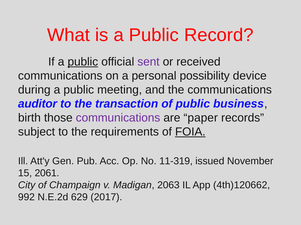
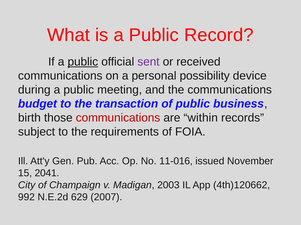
auditor: auditor -> budget (38, 104)
communications colour: purple -> red (118, 118)
paper: paper -> within (201, 118)
FOIA underline: present -> none (190, 132)
11-319: 11-319 -> 11-016 (176, 162)
2061: 2061 -> 2041 (47, 174)
2063: 2063 -> 2003 (168, 186)
2017: 2017 -> 2007 (106, 198)
